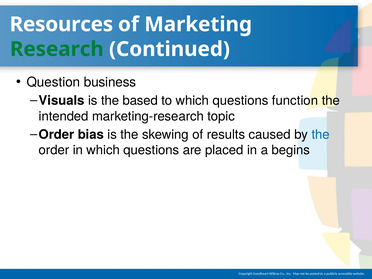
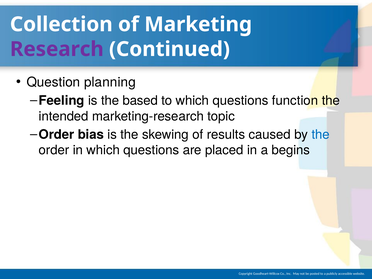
Resources: Resources -> Collection (61, 24)
Research colour: green -> purple (57, 49)
business: business -> planning (110, 82)
Visuals: Visuals -> Feeling (62, 101)
